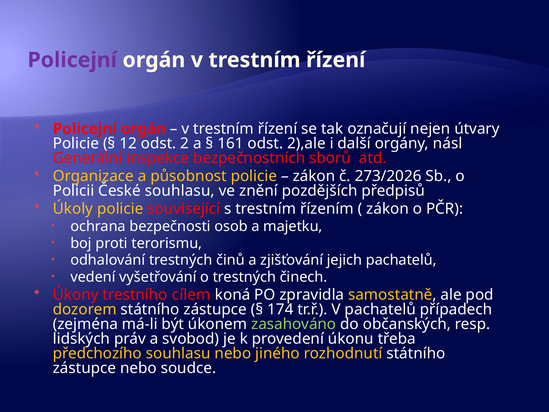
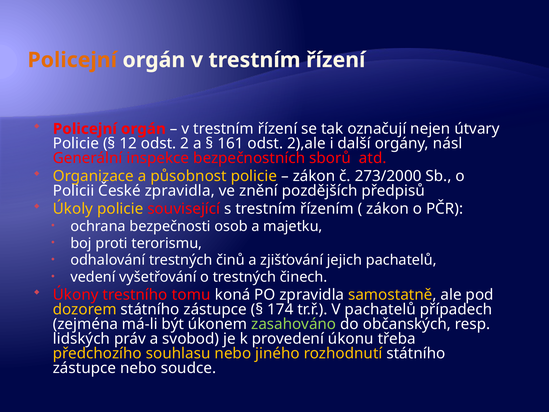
Policejní colour: purple -> orange (72, 60)
273/2026: 273/2026 -> 273/2000 (388, 176)
České souhlasu: souhlasu -> zpravidla (180, 191)
cílem: cílem -> tomu (191, 295)
